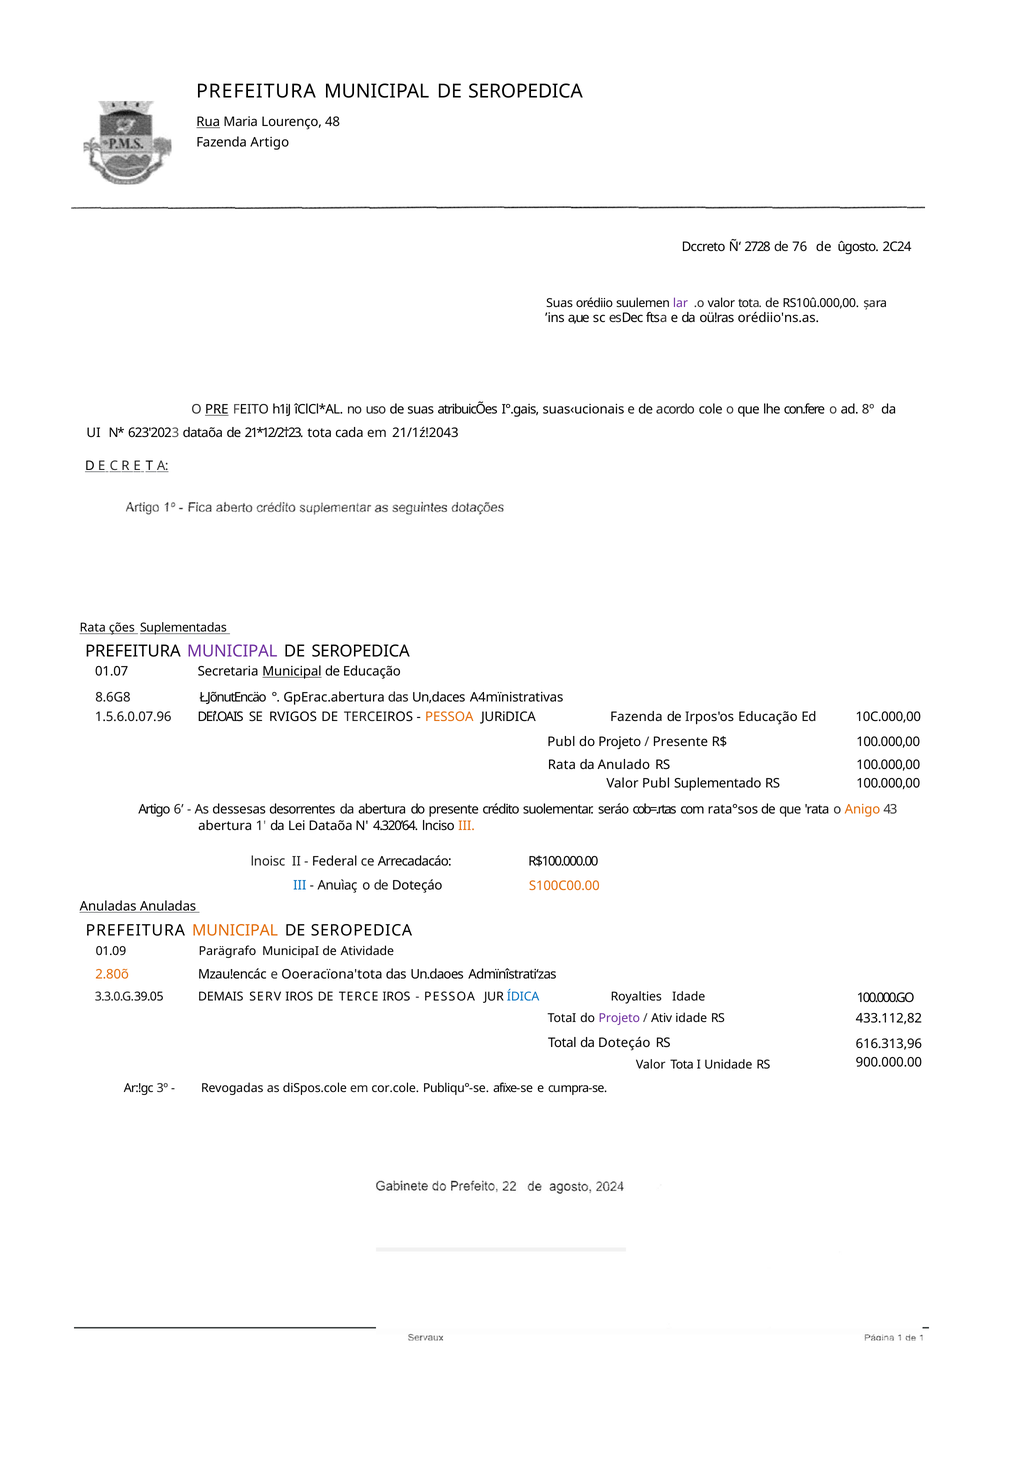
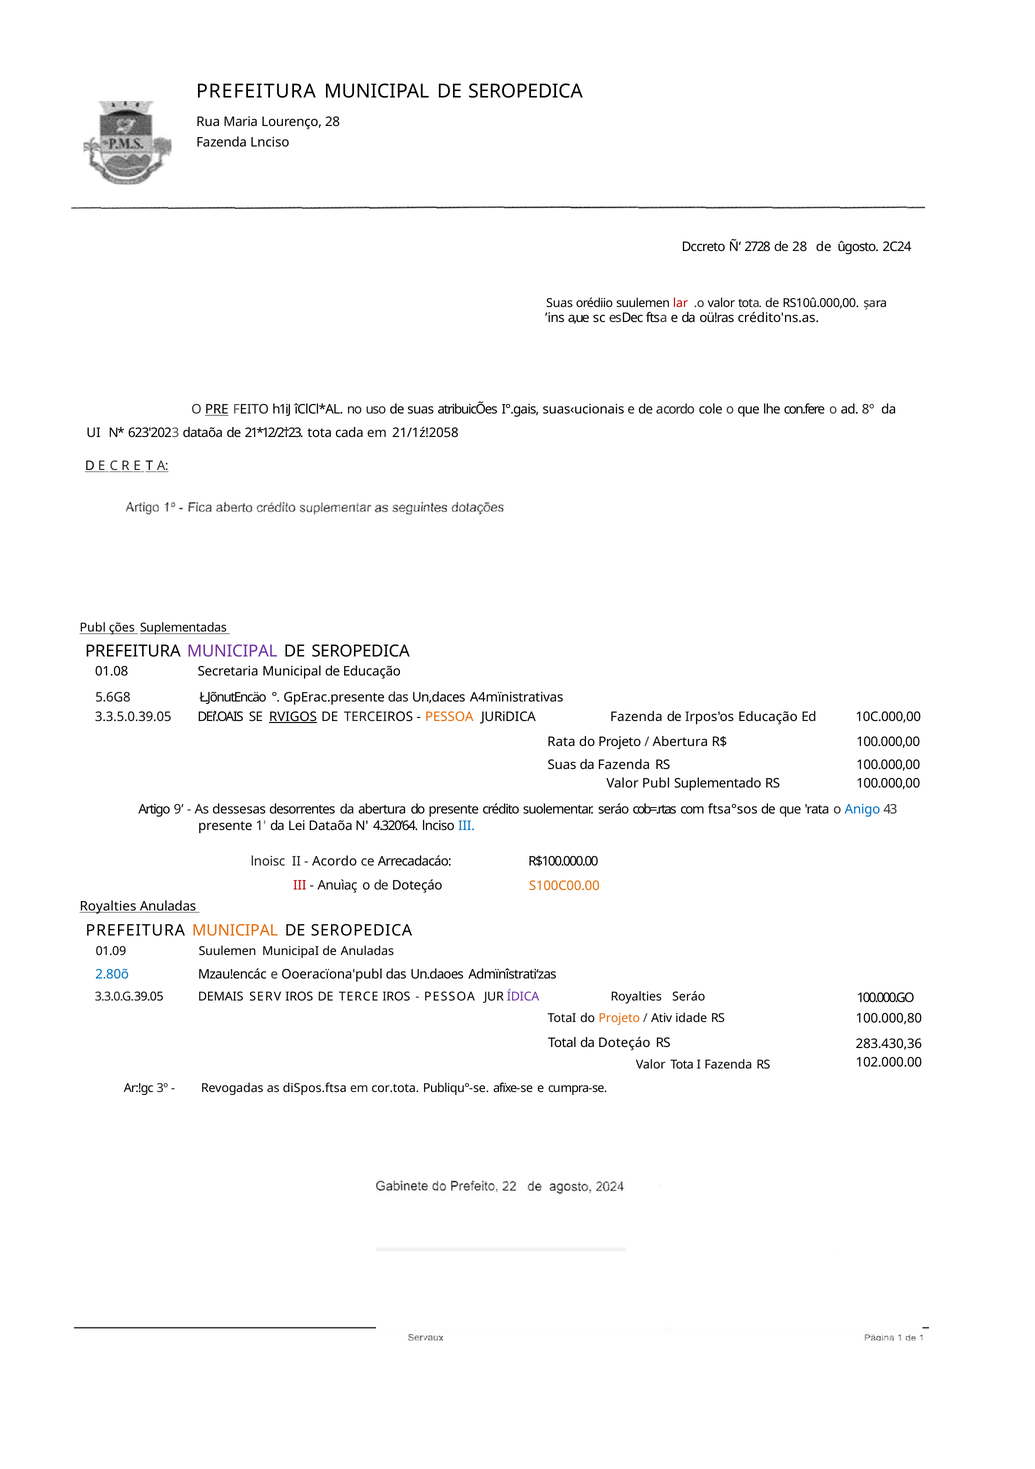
Rua underline: present -> none (208, 122)
Lourenço 48: 48 -> 28 (333, 122)
Fazenda Artigo: Artigo -> Lnciso (270, 142)
de 76: 76 -> 28 (800, 247)
lar colour: purple -> red (680, 303)
orédiio'ns.as: orédiio'ns.as -> crédito'ns.as (778, 318)
21/1ź!2043: 21/1ź!2043 -> 21/1ź!2058 (425, 433)
Rata: Rata -> Publ (93, 628)
01.07: 01.07 -> 01.08 (112, 672)
Municipal underline: present -> none (292, 672)
8.6G8: 8.6G8 -> 5.6G8 (113, 697)
GpErac.abertura: GpErac.abertura -> GpErac.presente (334, 697)
1.5.6.0.07.96: 1.5.6.0.07.96 -> 3.3.5.0.39.05 (133, 717)
RVIGOS underline: none -> present (293, 717)
Publ: Publ -> Rata (561, 742)
Presente: Presente -> Abertura (680, 742)
Rata: Rata -> Suas (562, 765)
da Anulado: Anulado -> Fazenda (624, 765)
6: 6 -> 9 (179, 809)
rata°sos: rata°sos -> ftsa°sos (733, 809)
Anigo colour: orange -> blue (863, 809)
abertura: abertura -> presente (225, 826)
III colour: orange -> blue (467, 826)
Federal: Federal -> Acordo (335, 861)
III colour: blue -> red (300, 885)
Anuladas: Anuladas -> Royalties (108, 906)
Parägrafo: Parägrafo -> Suulemen (227, 951)
de Atividade: Atividade -> Anuladas (367, 951)
2.80õ colour: orange -> blue (112, 975)
Ooeracïona'tota: Ooeracïona'tota -> Ooeracïona'publ (332, 975)
ÍDICA colour: blue -> purple (523, 997)
Royalties Idade: Idade -> Seráo (689, 997)
Projeto colour: purple -> orange (619, 1018)
433.112,82: 433.112,82 -> 100.000,80 (889, 1018)
616.313,96: 616.313,96 -> 283.430,36 (889, 1044)
I Unidade: Unidade -> Fazenda (728, 1064)
900.000.00: 900.000.00 -> 102.000.00 (889, 1062)
diSpos.cole: diSpos.cole -> diSpos.ftsa (315, 1088)
cor.cole: cor.cole -> cor.tota (395, 1088)
